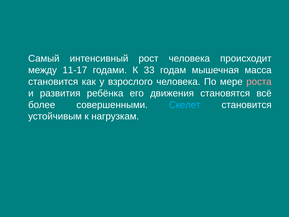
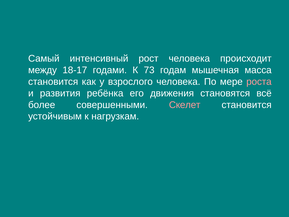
11-17: 11-17 -> 18-17 (75, 70)
33: 33 -> 73 (149, 70)
Скелет colour: light blue -> pink (185, 105)
